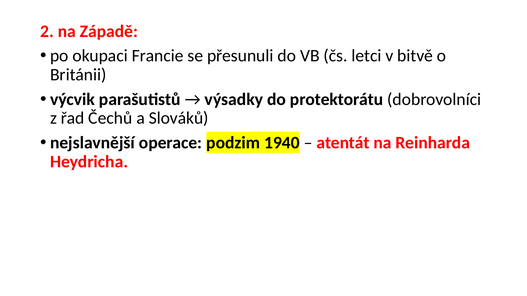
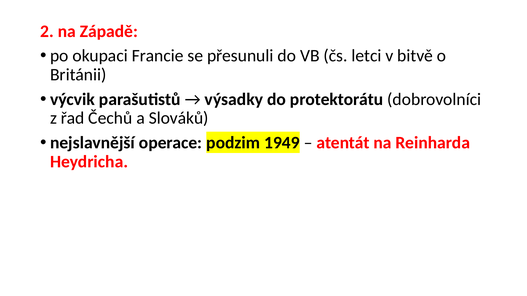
1940: 1940 -> 1949 (282, 143)
